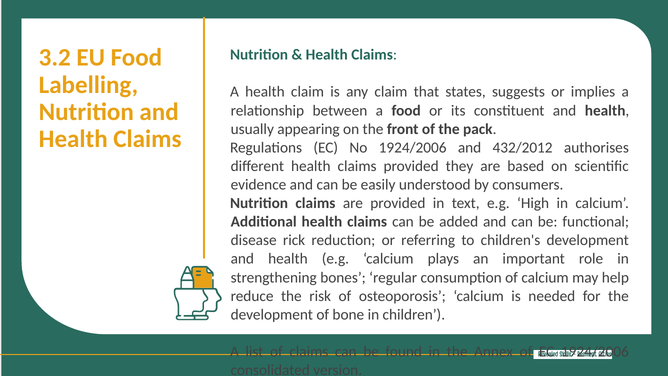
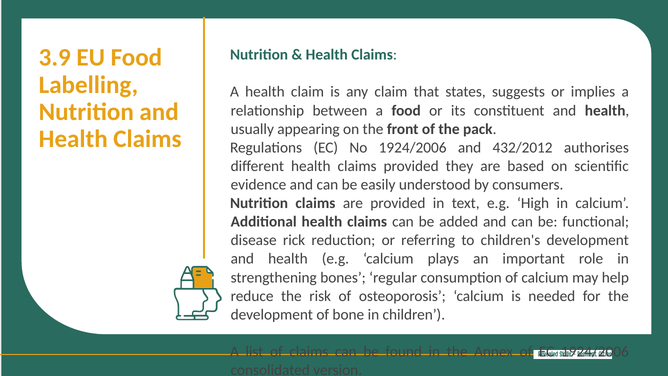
3.2: 3.2 -> 3.9 (55, 58)
